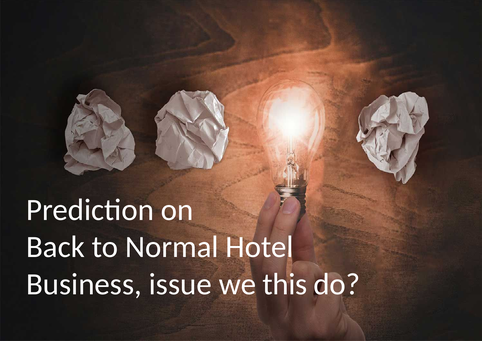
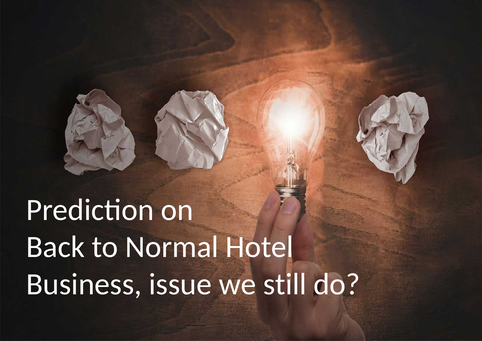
this: this -> still (285, 284)
